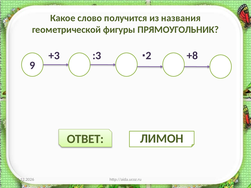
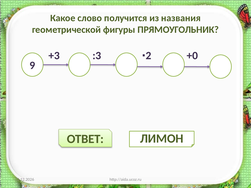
+8: +8 -> +0 (192, 56)
